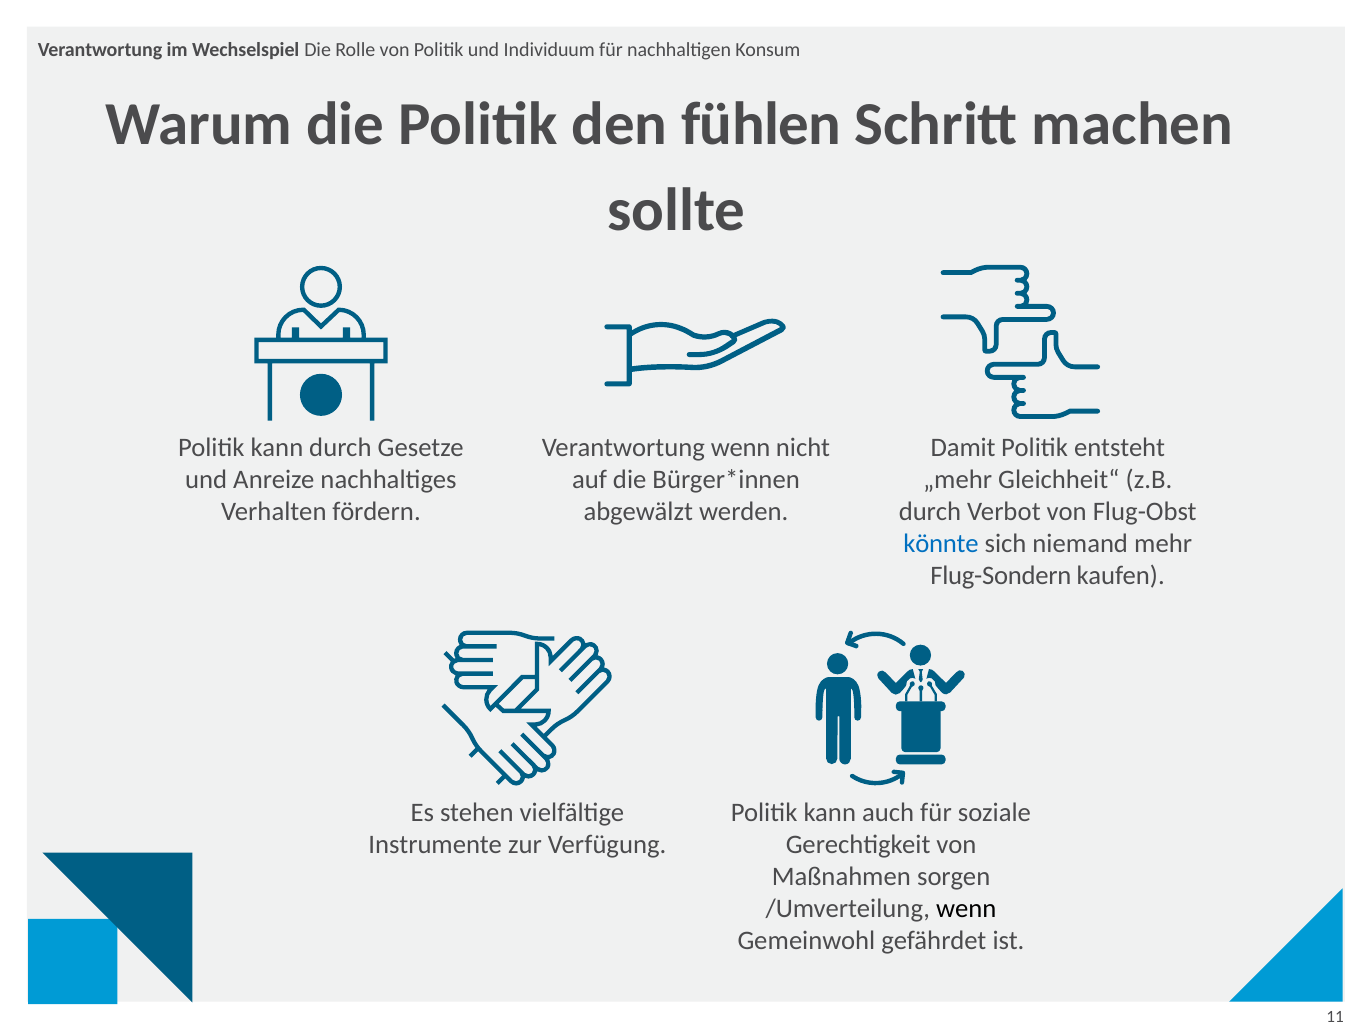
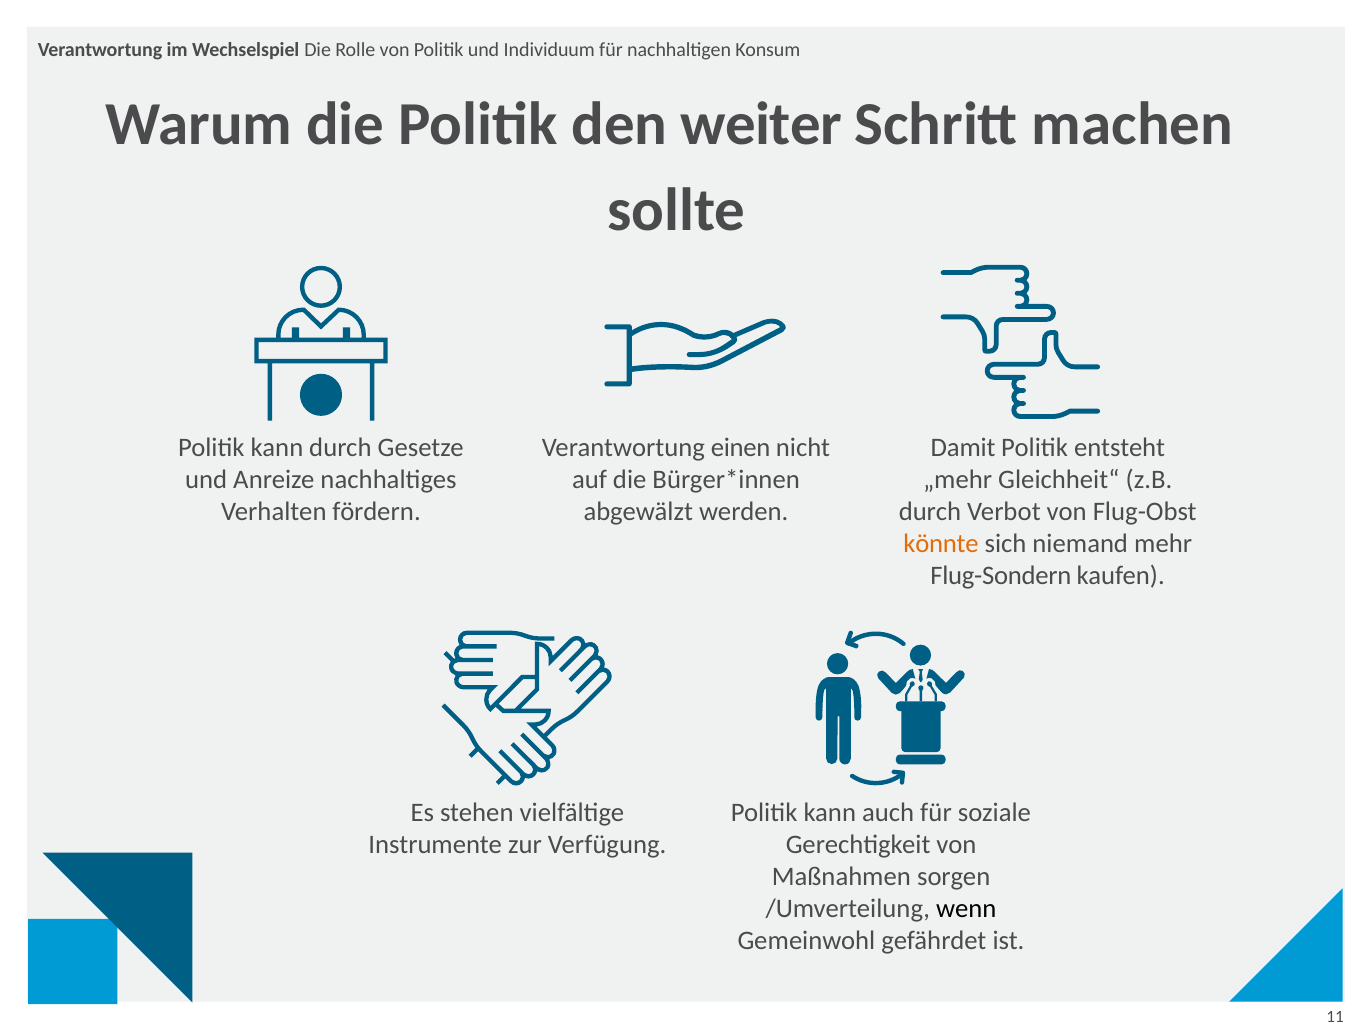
fühlen: fühlen -> weiter (761, 125)
Verantwortung wenn: wenn -> einen (741, 448)
könnte colour: blue -> orange (941, 544)
